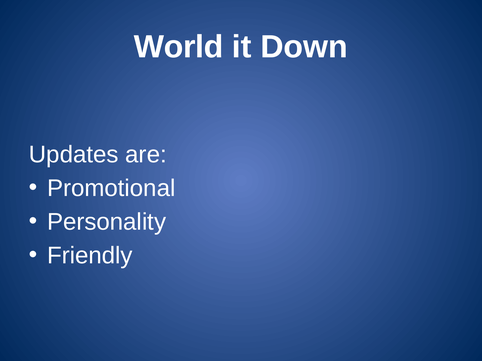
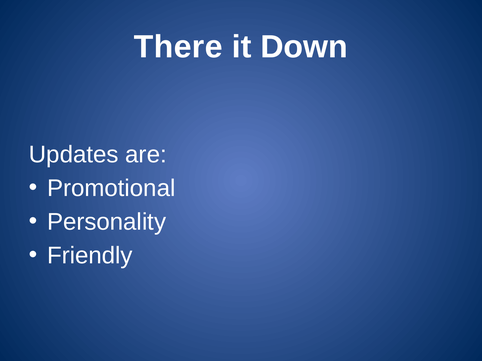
World: World -> There (178, 47)
